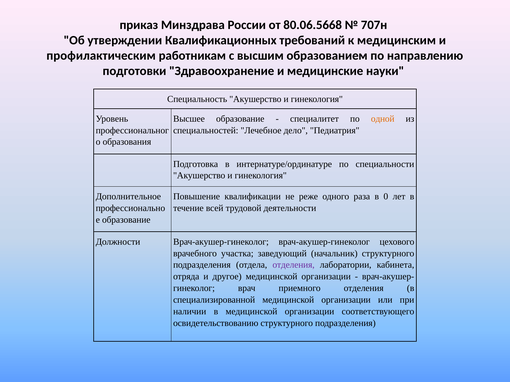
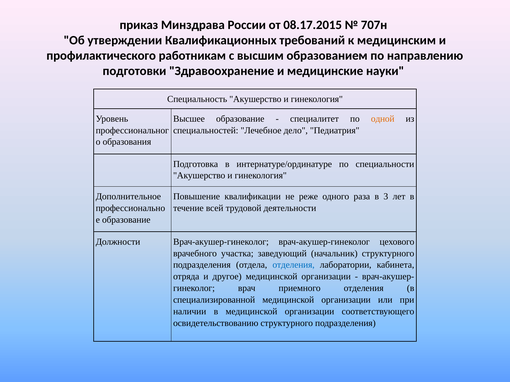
80.06.5668: 80.06.5668 -> 08.17.2015 (313, 25)
профилактическим: профилактическим -> профилактического (101, 56)
0: 0 -> 3 (386, 197)
отделения colour: purple -> blue (294, 265)
